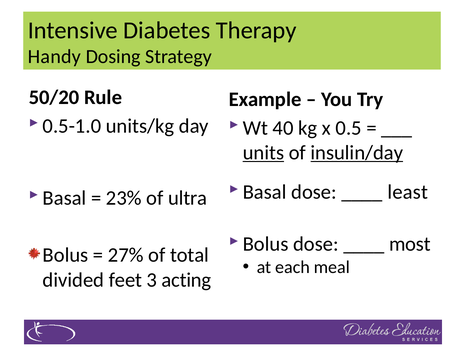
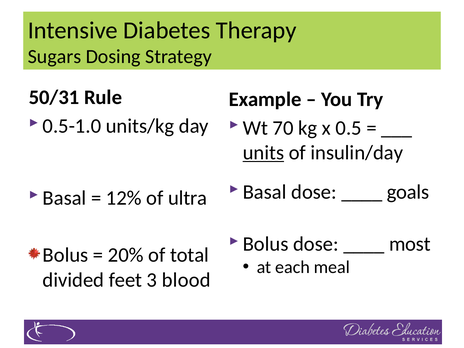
Handy: Handy -> Sugars (54, 57)
50/20: 50/20 -> 50/31 (54, 97)
40: 40 -> 70 (283, 128)
insulin/day underline: present -> none (357, 153)
least: least -> goals (408, 192)
23%: 23% -> 12% (124, 198)
27%: 27% -> 20% (126, 255)
acting: acting -> blood (186, 280)
